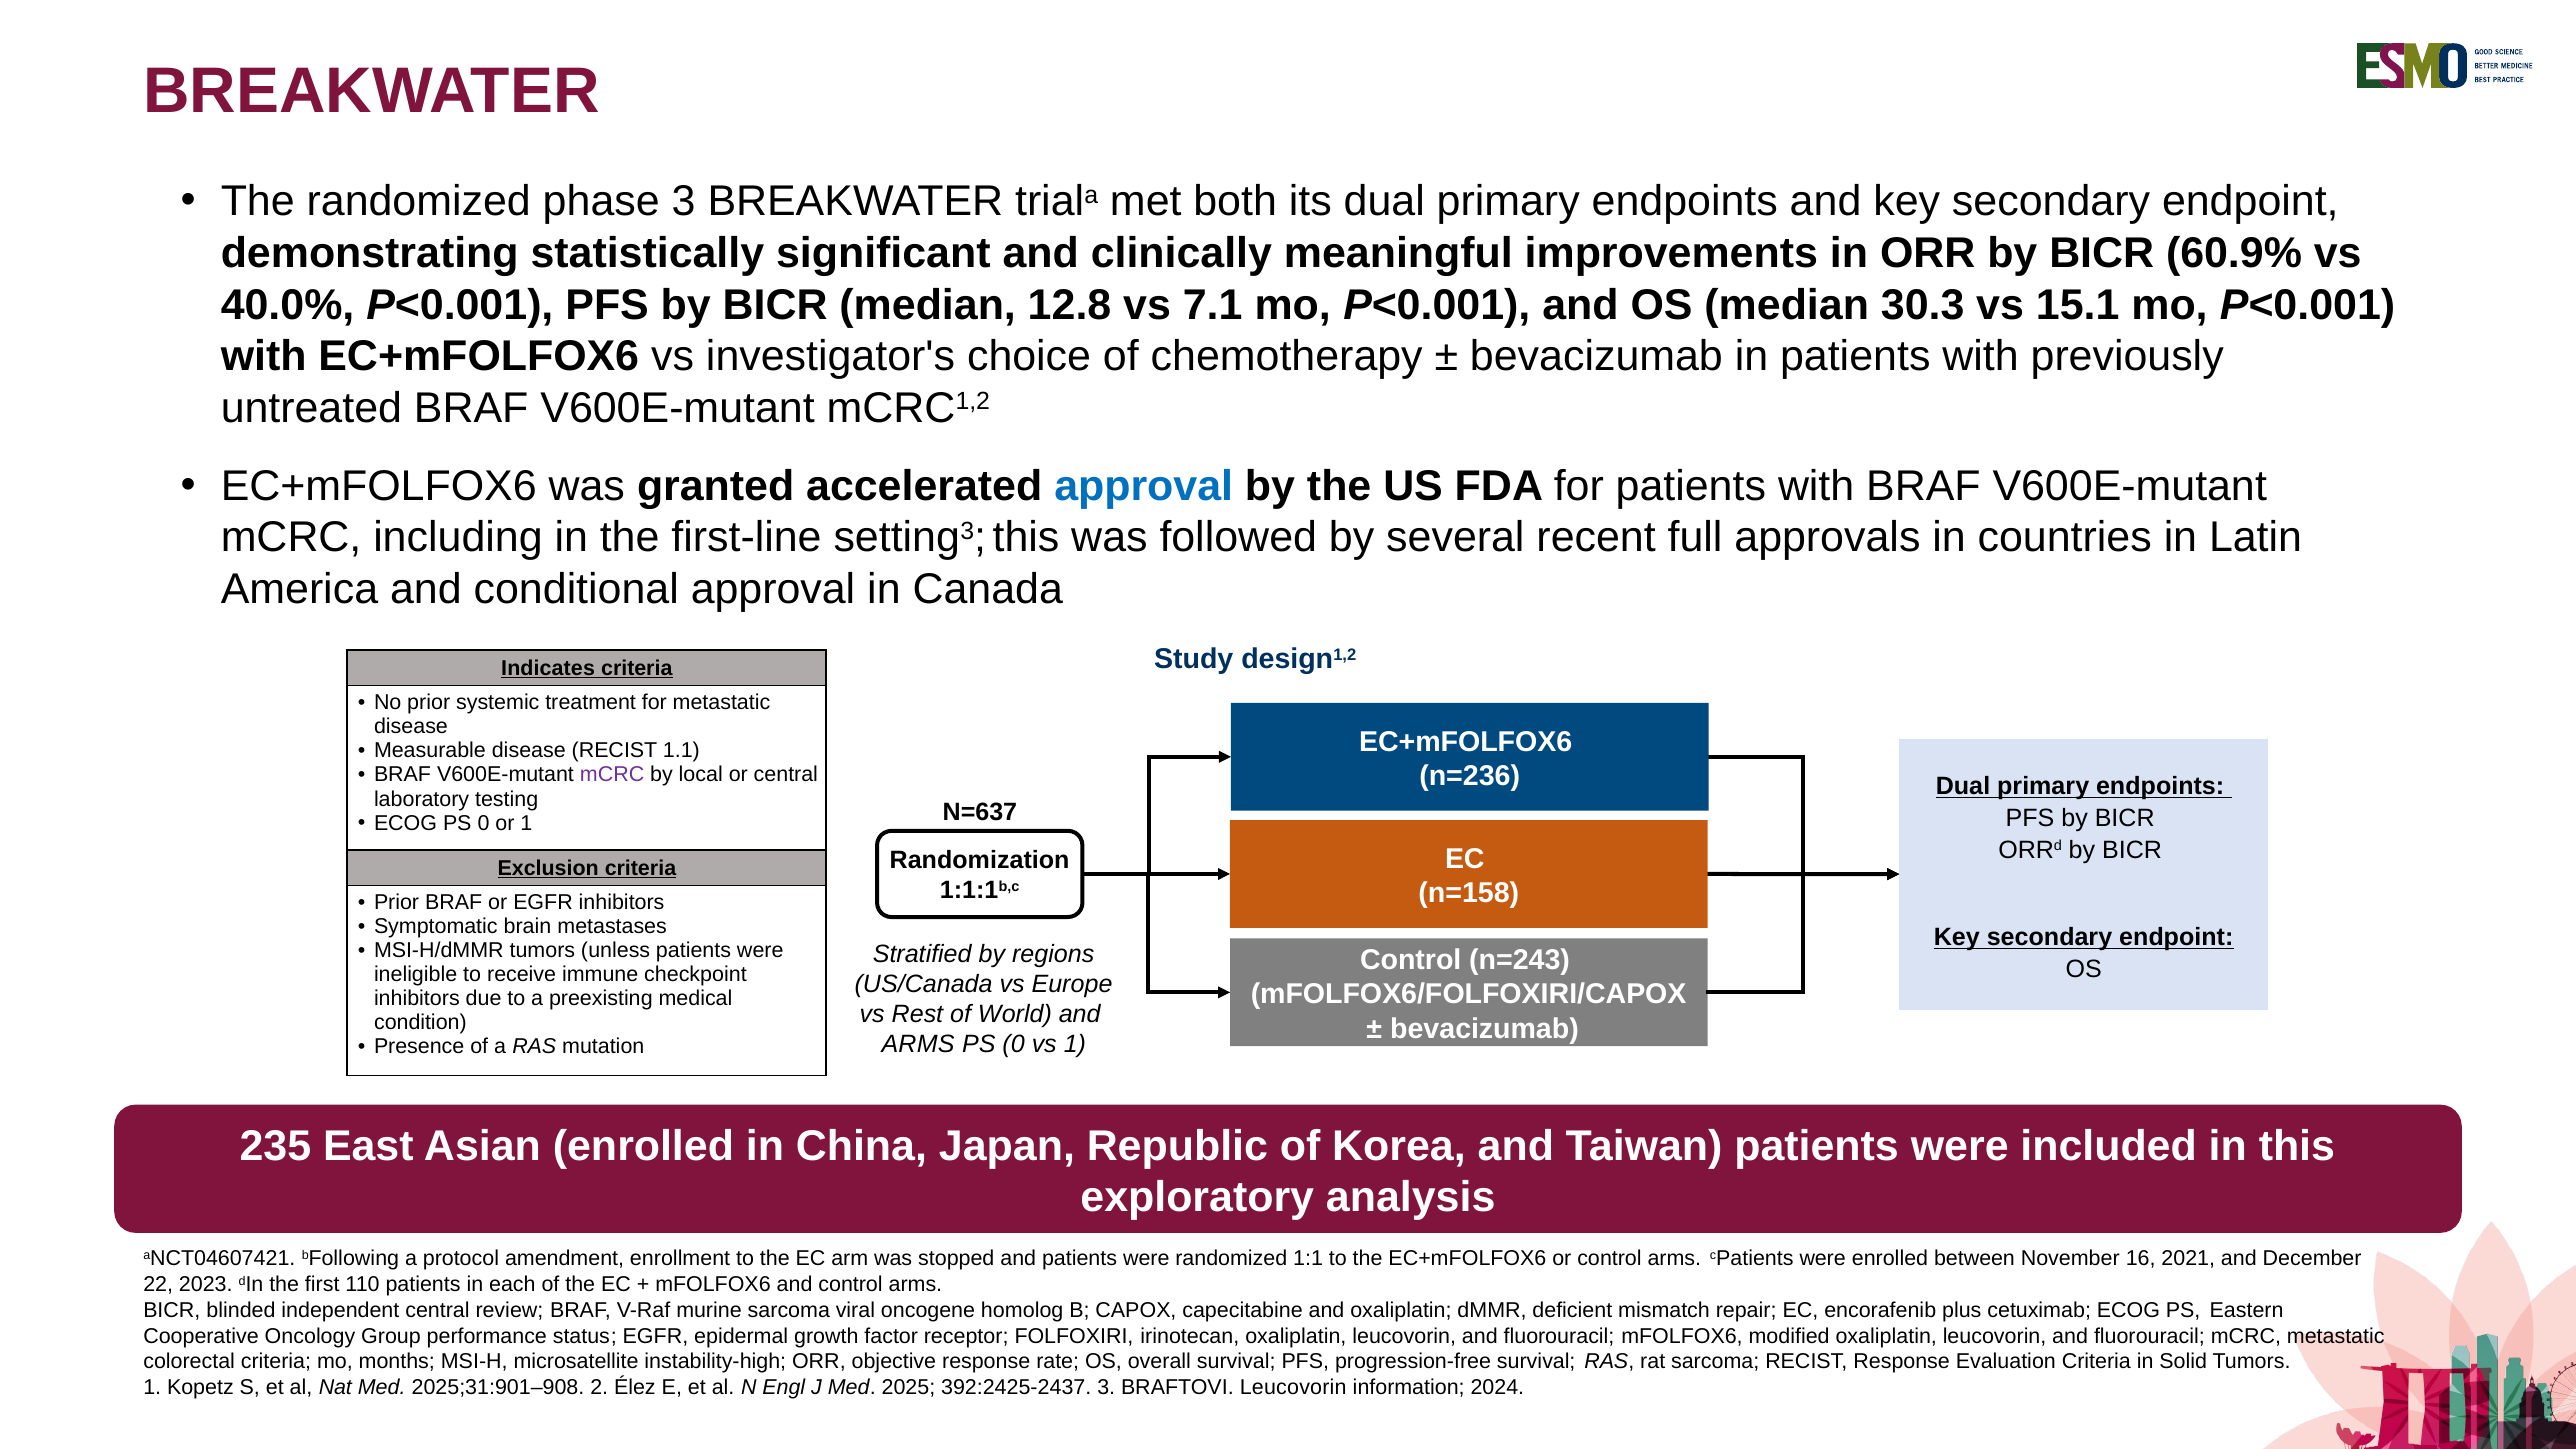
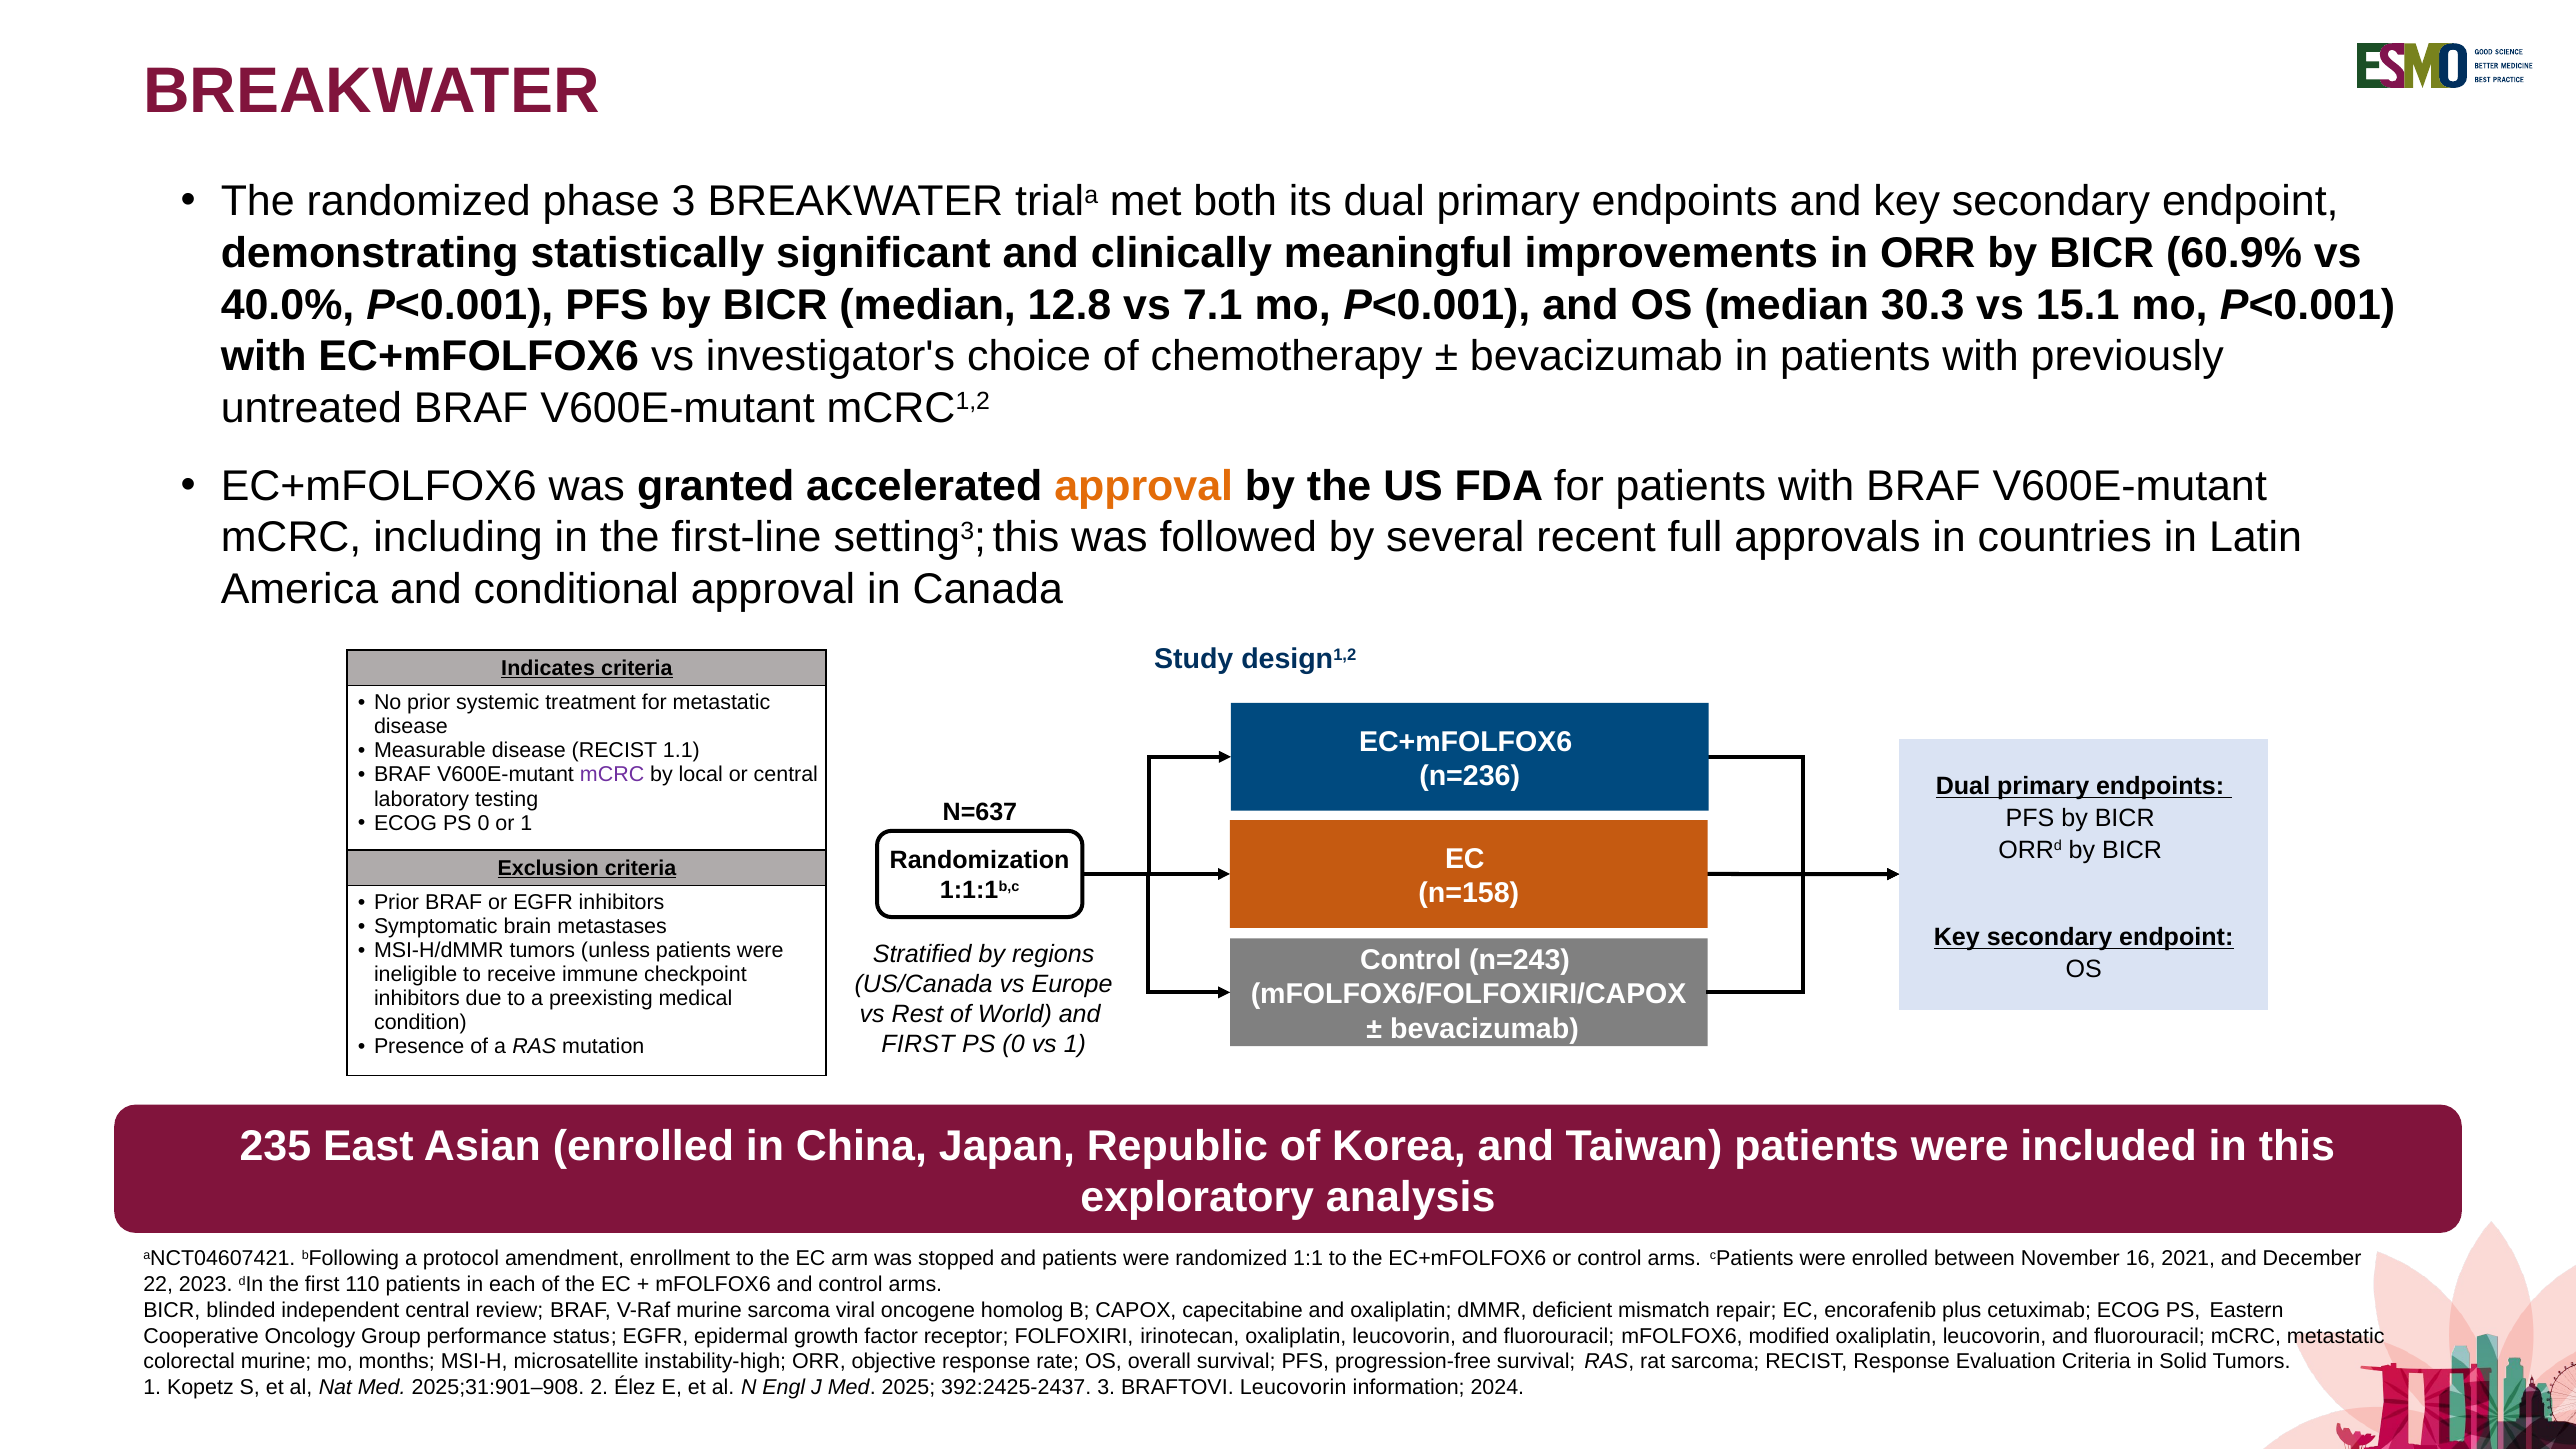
approval colour: blue -> orange (1144, 486)
ARMS: ARMS -> FIRST (918, 1044)
colorectal criteria: criteria -> murine (276, 1362)
